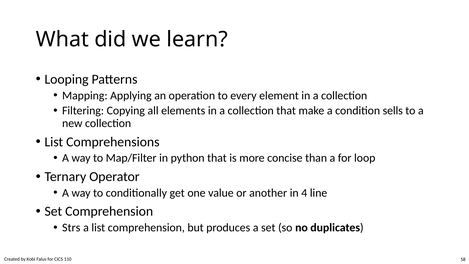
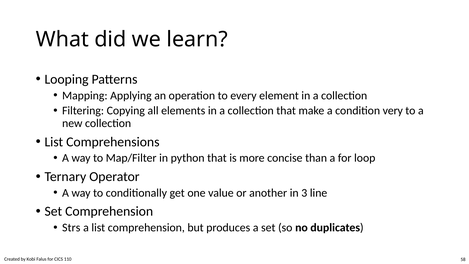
sells: sells -> very (393, 111)
4: 4 -> 3 (304, 193)
